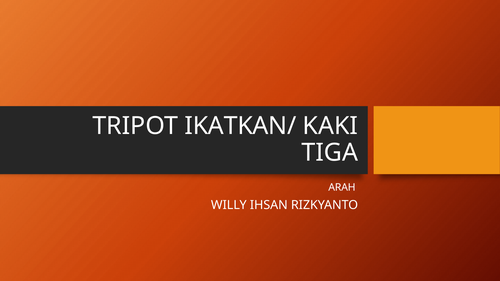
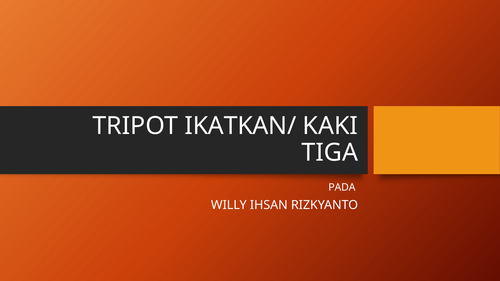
ARAH: ARAH -> PADA (342, 188)
